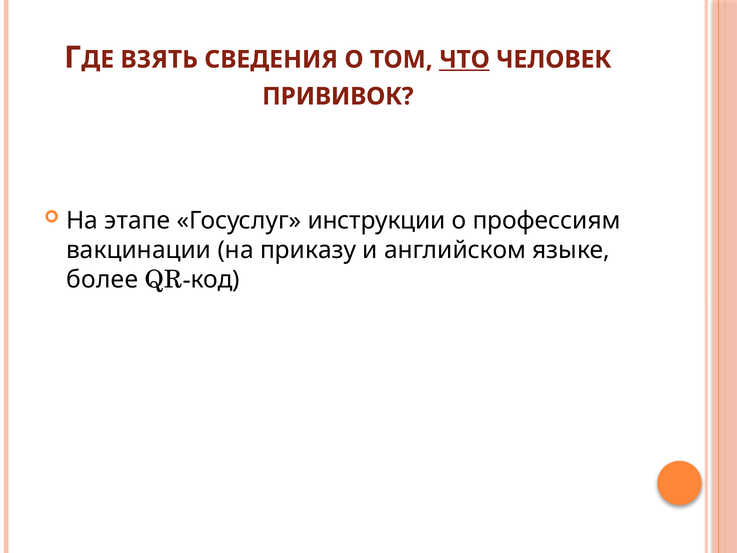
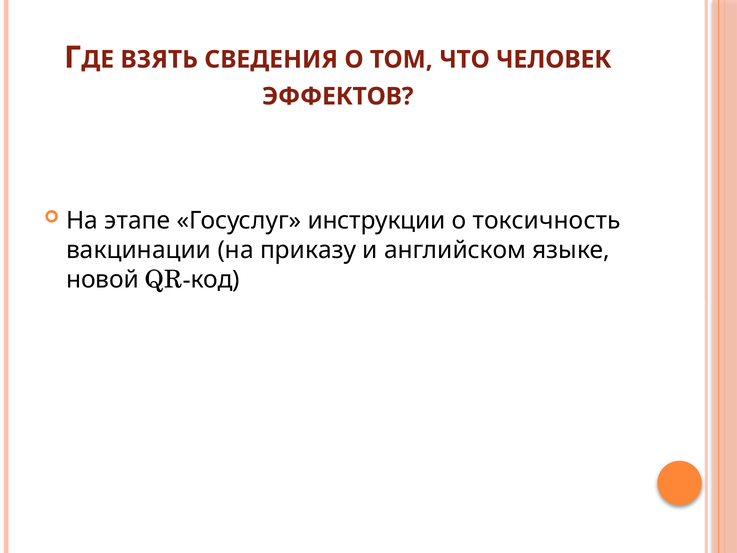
ЧТО underline: present -> none (464, 60)
ПРИВИВОК: ПРИВИВОК -> ЭФФЕКТОВ (338, 96)
профессиям: профессиям -> токсичность (547, 220)
более: более -> новой (102, 279)
